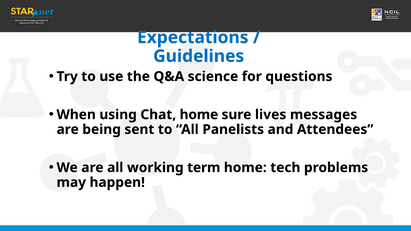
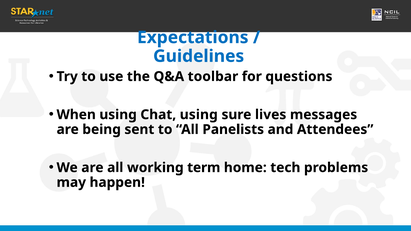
science: science -> toolbar (213, 77)
Chat home: home -> using (199, 115)
